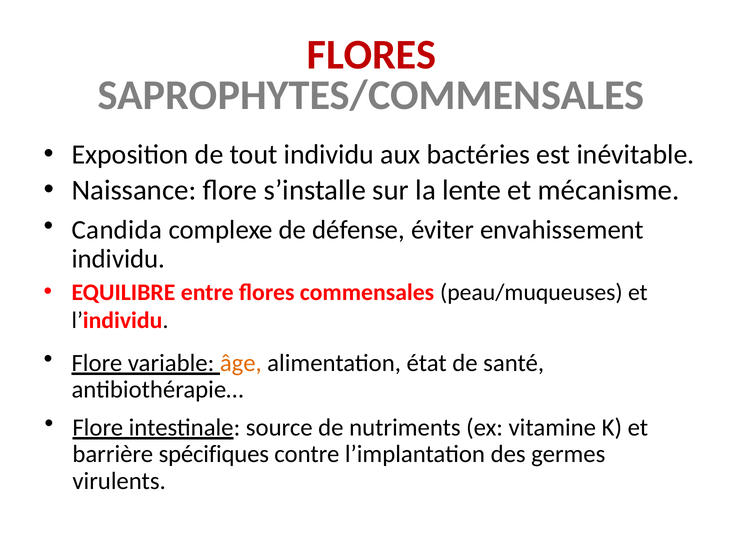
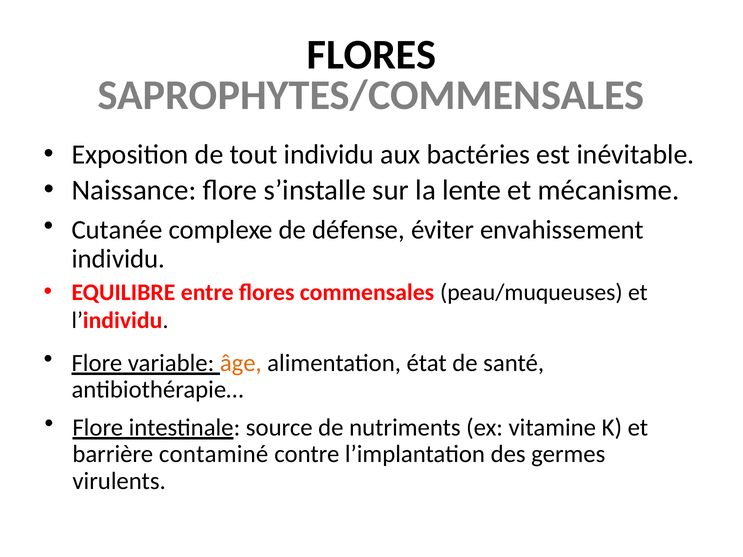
FLORES colour: red -> black (371, 55)
Candida: Candida -> Cutanée (117, 230)
spécifiques: spécifiques -> contaminé (214, 454)
